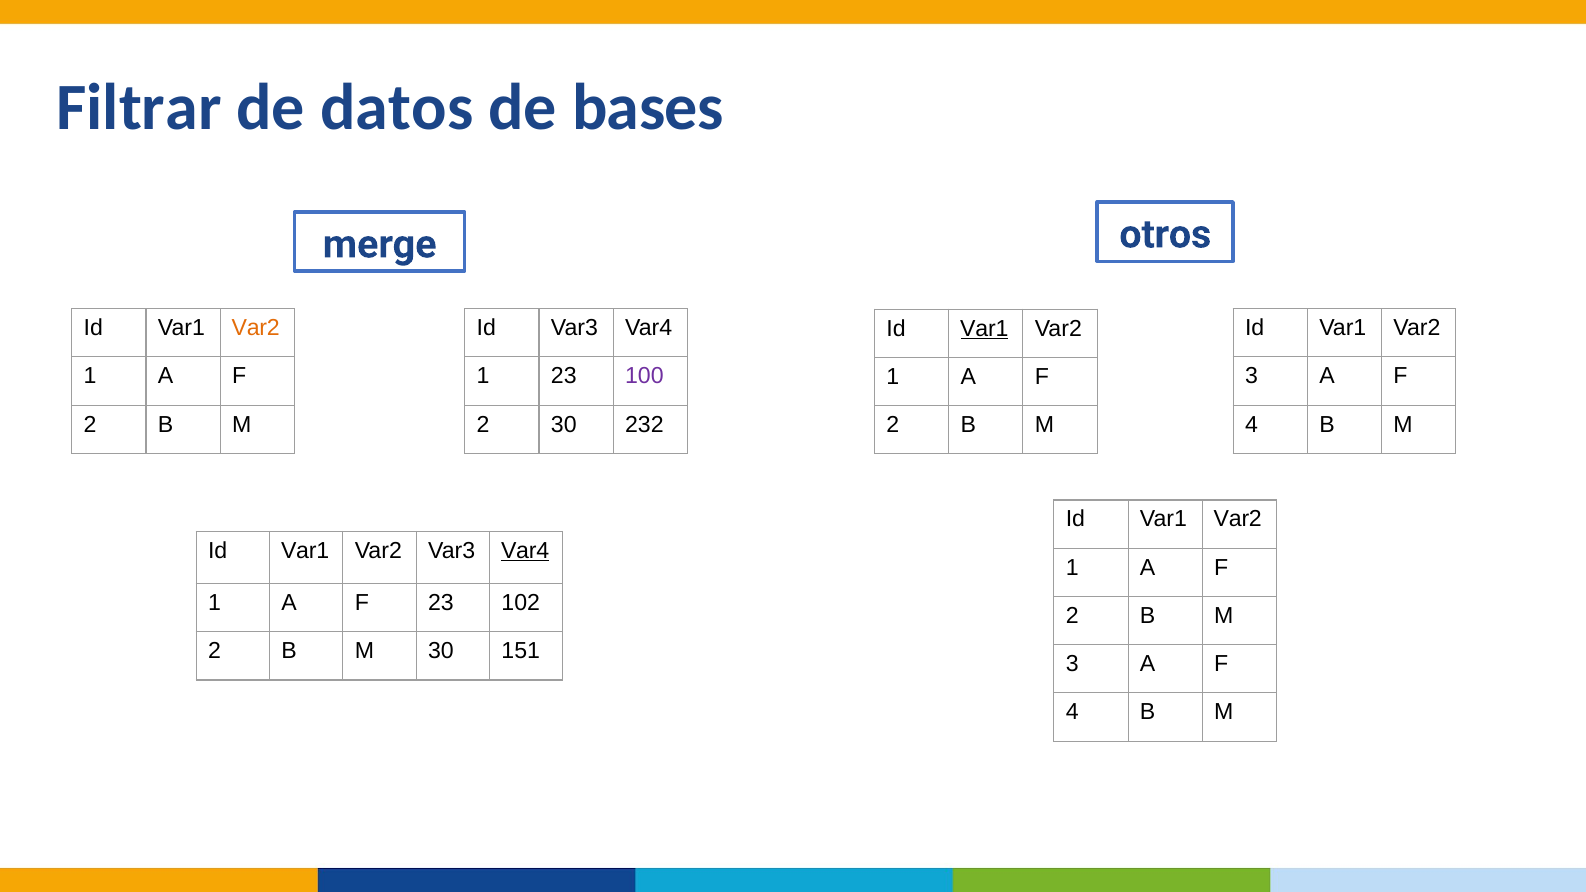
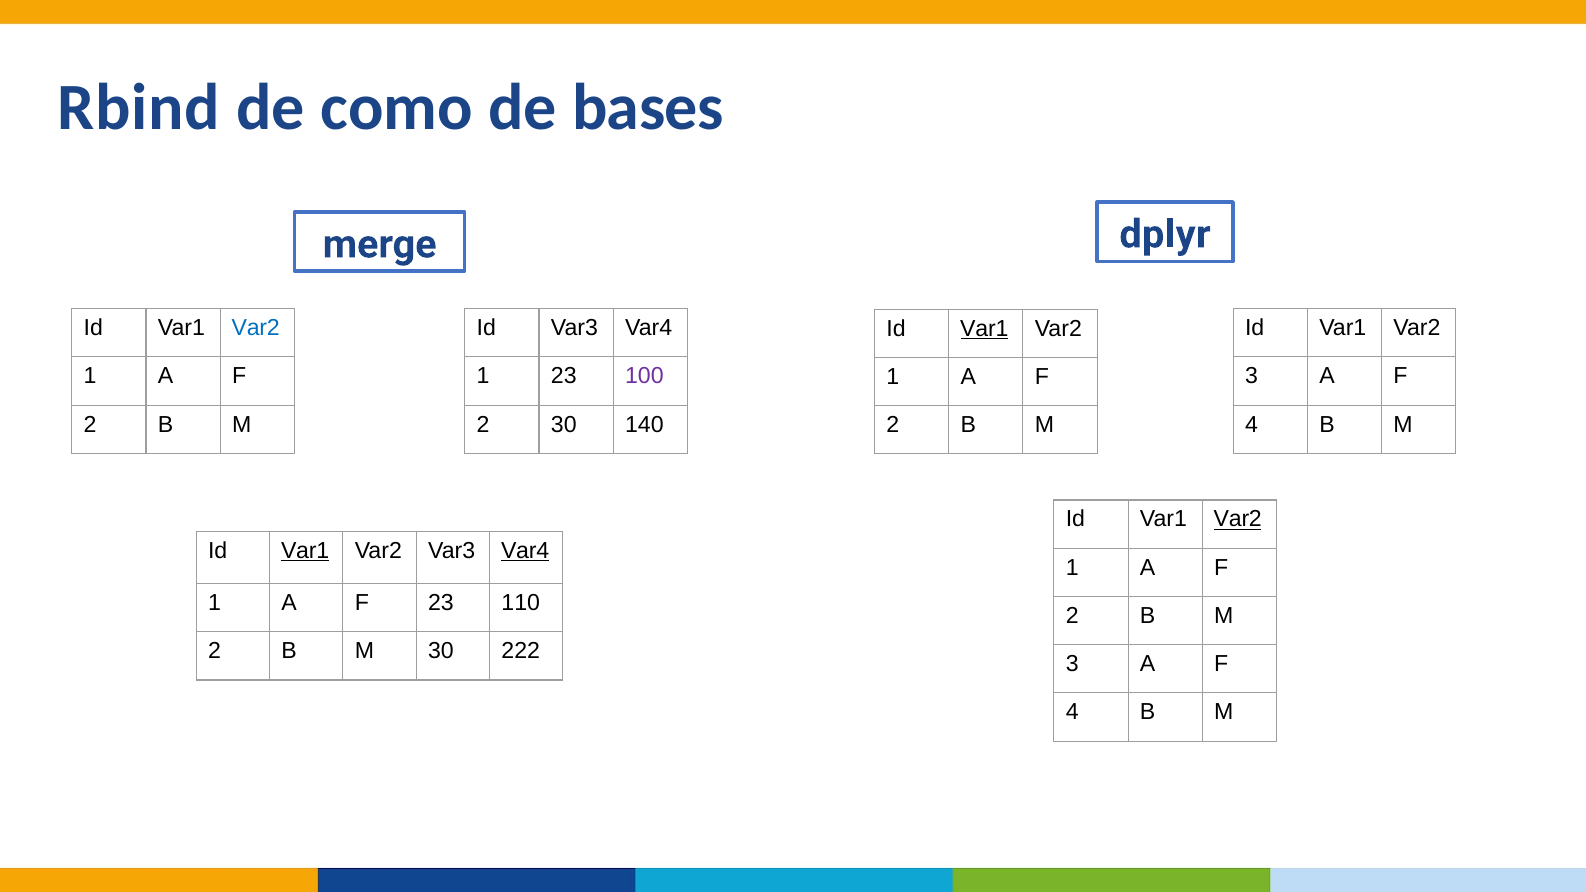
Filtrar: Filtrar -> Rbind (139, 107)
datos: datos -> como (397, 107)
otros: otros -> dplyr (1165, 234)
Var2 colour: orange -> blue (256, 328)
232: 232 -> 140 (644, 425)
Var2 underline: none -> present (1238, 519)
Var1 underline: none -> present (305, 551)
102: 102 -> 110 (521, 603)
151: 151 -> 222 (521, 651)
